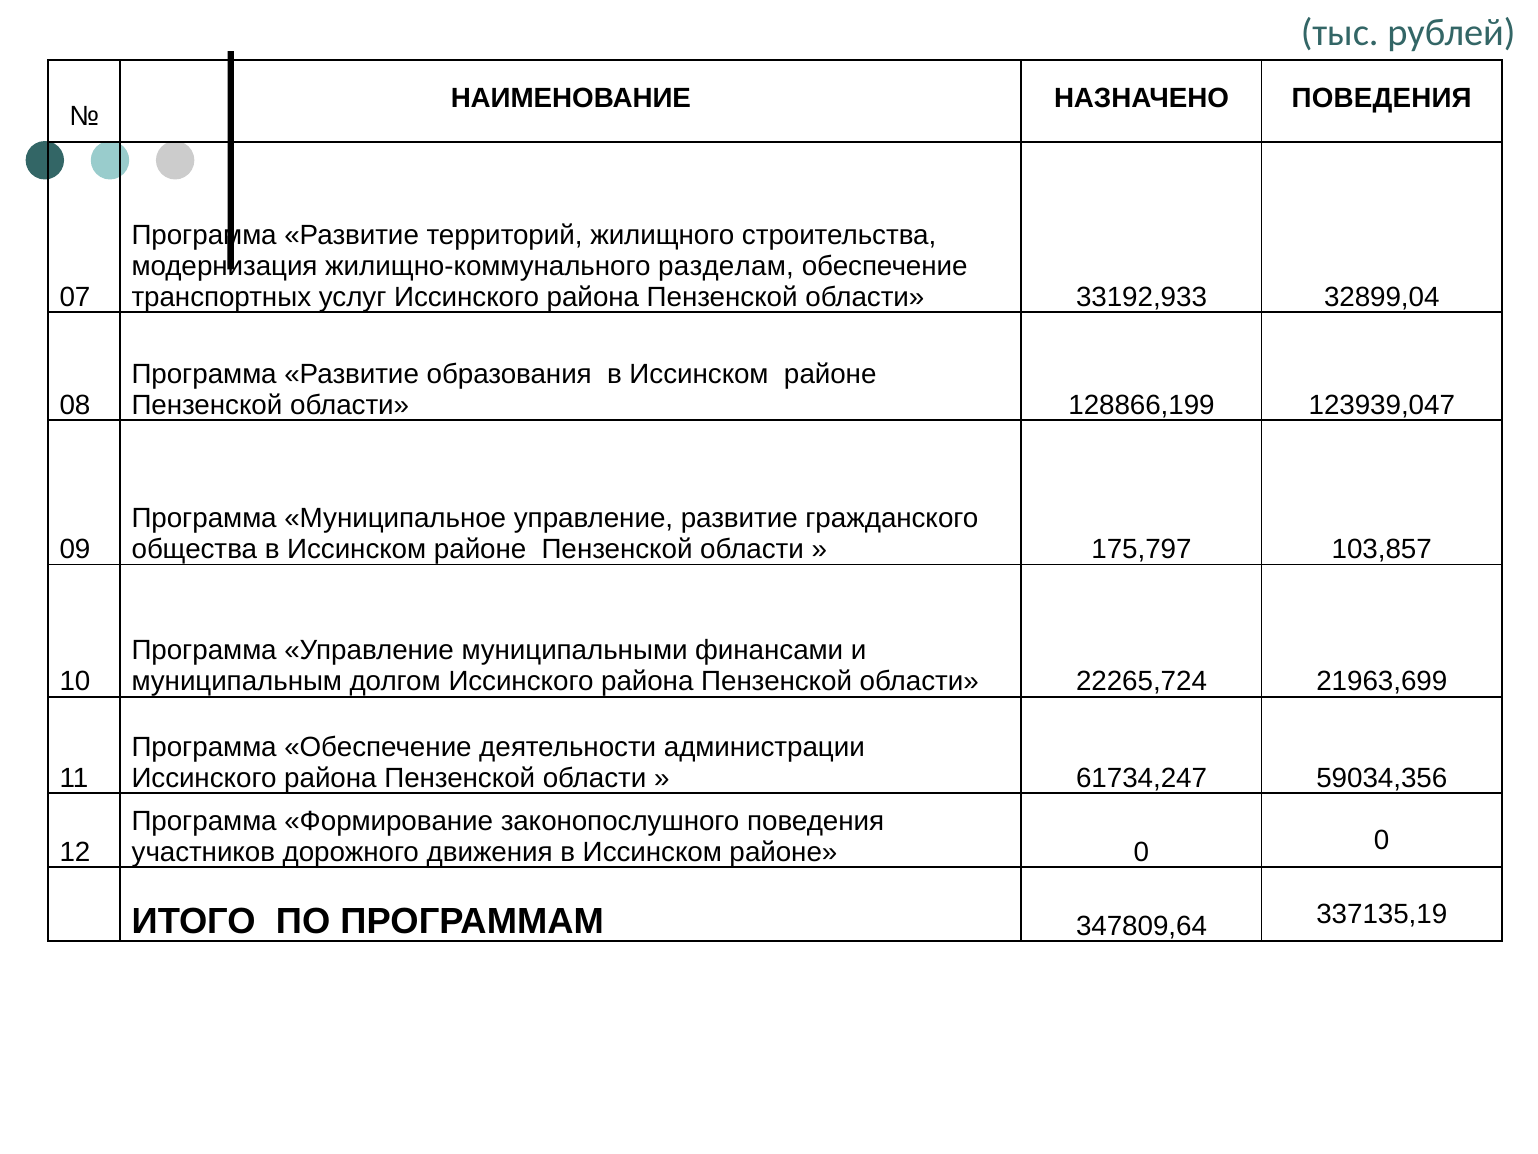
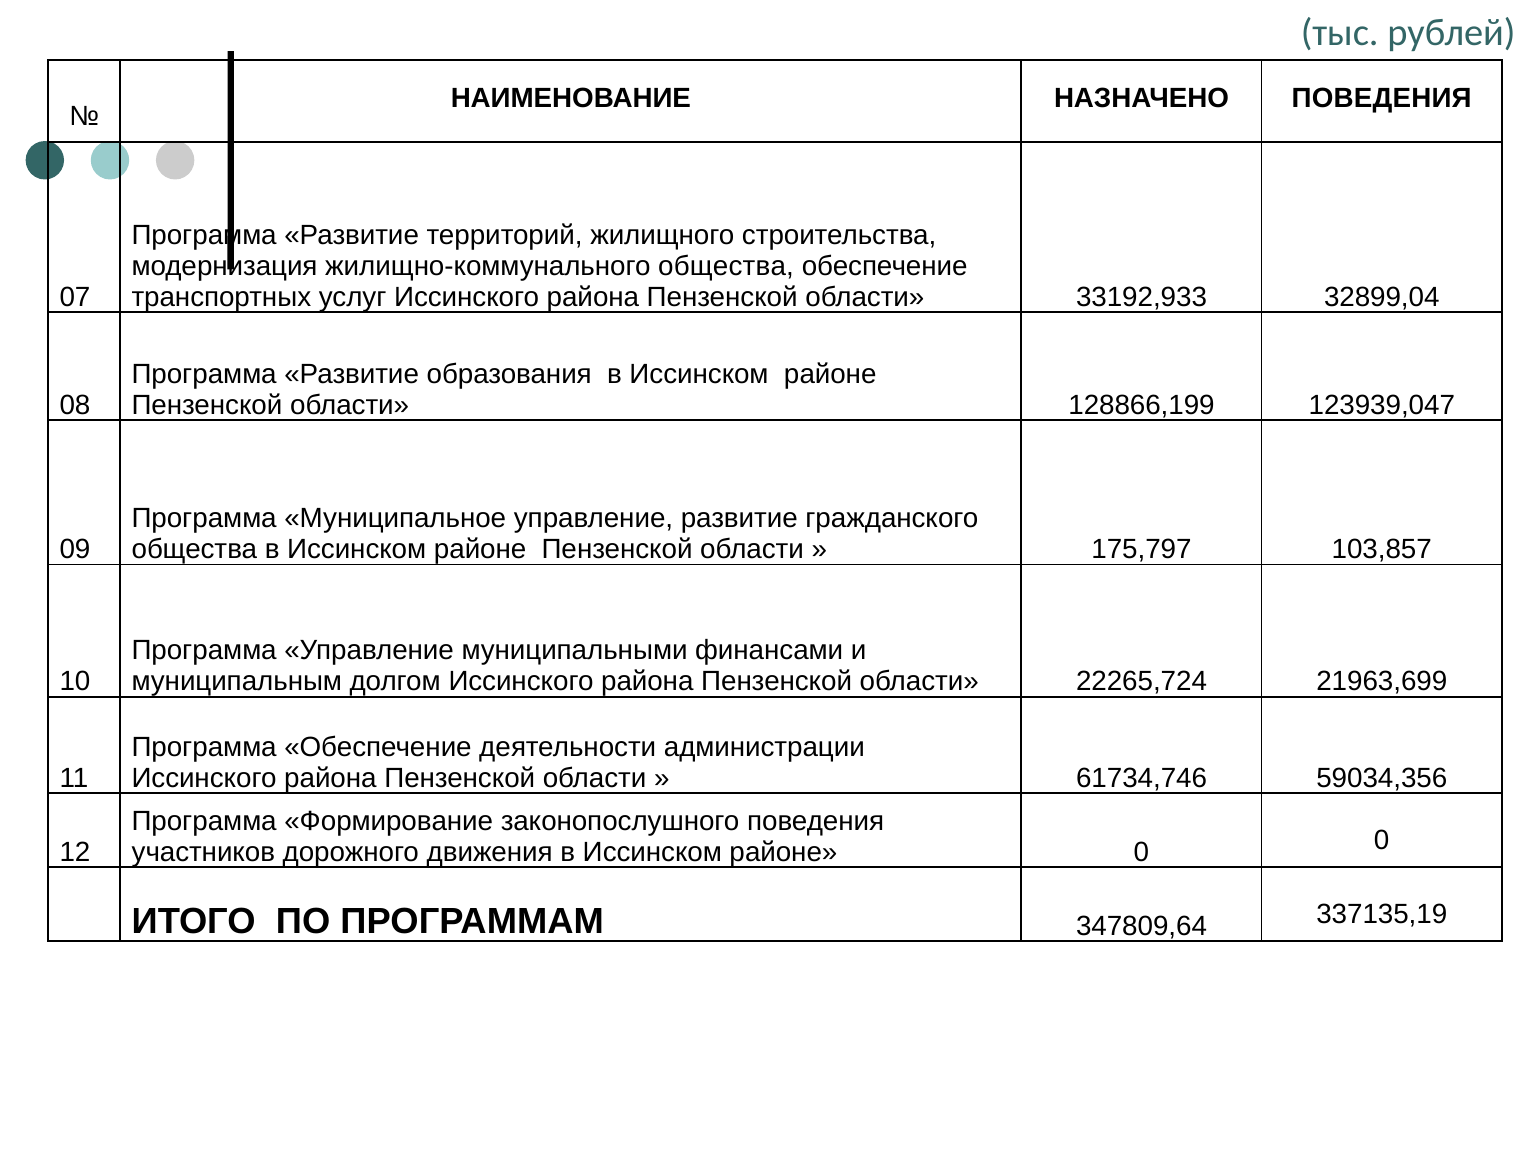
жилищно-коммунального разделам: разделам -> общества (726, 266)
61734,247: 61734,247 -> 61734,746 (1142, 778)
